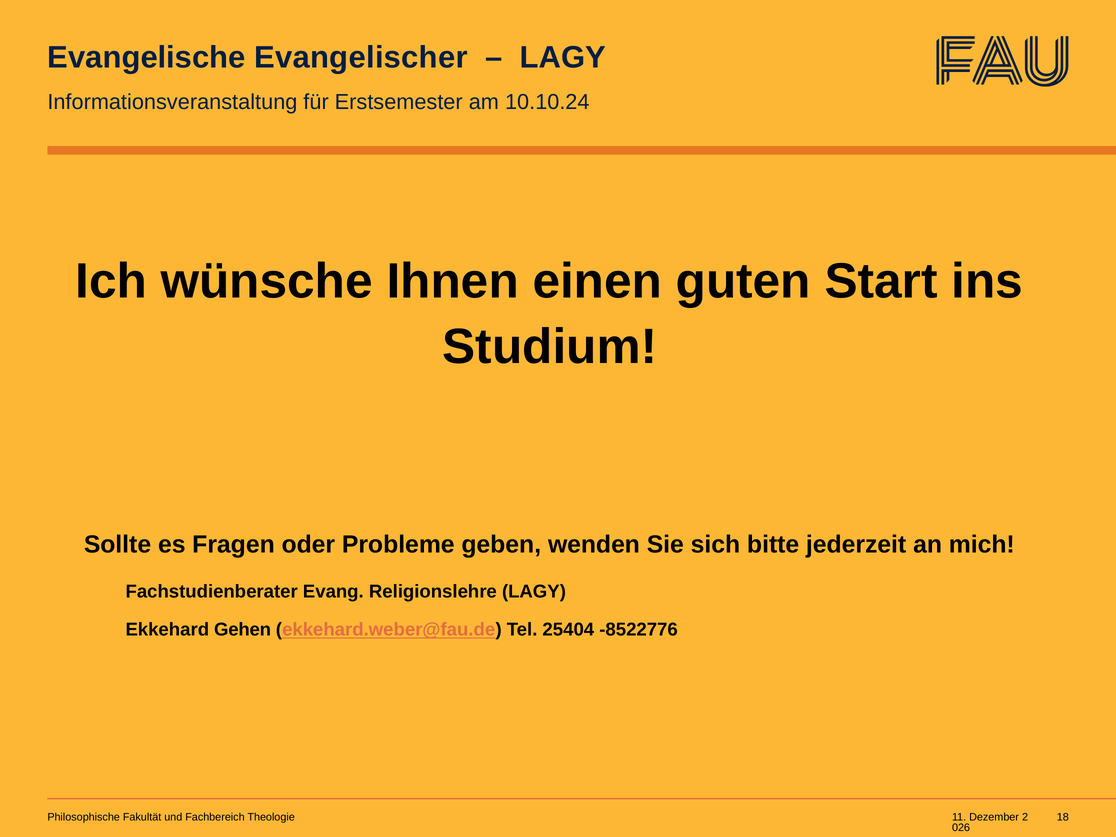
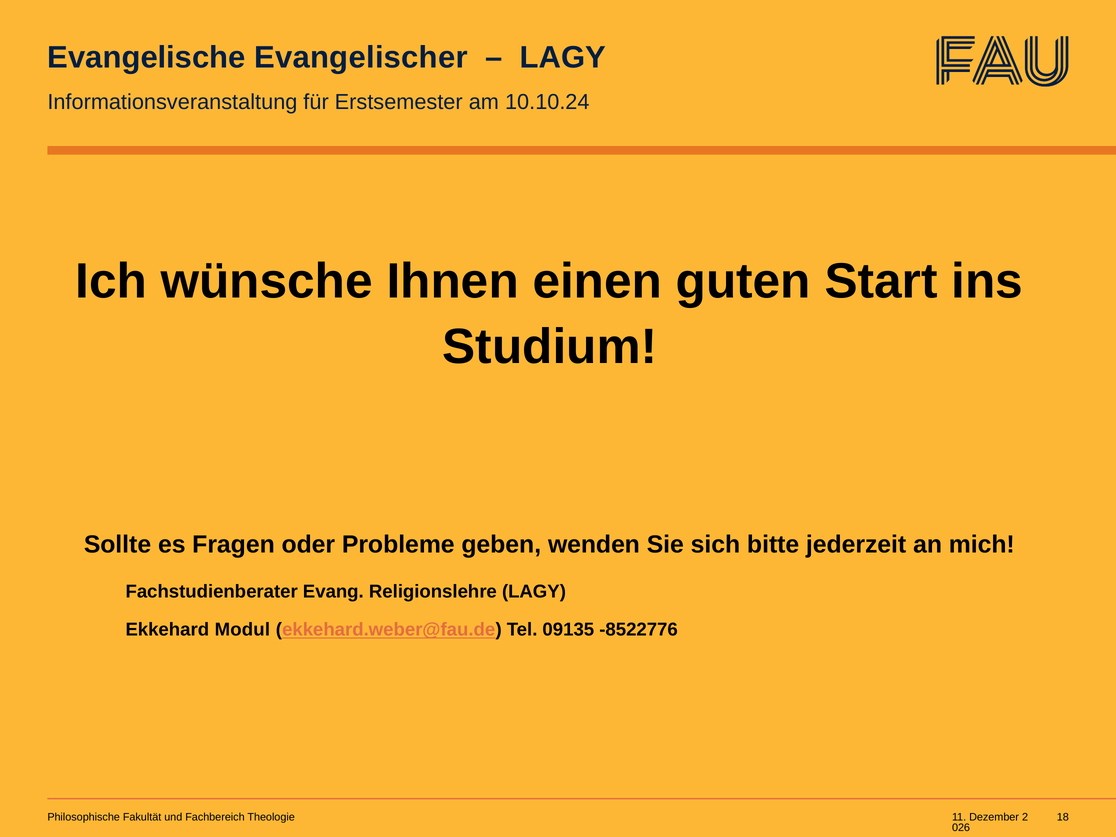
Gehen: Gehen -> Modul (242, 630)
25404: 25404 -> 09135 (568, 630)
